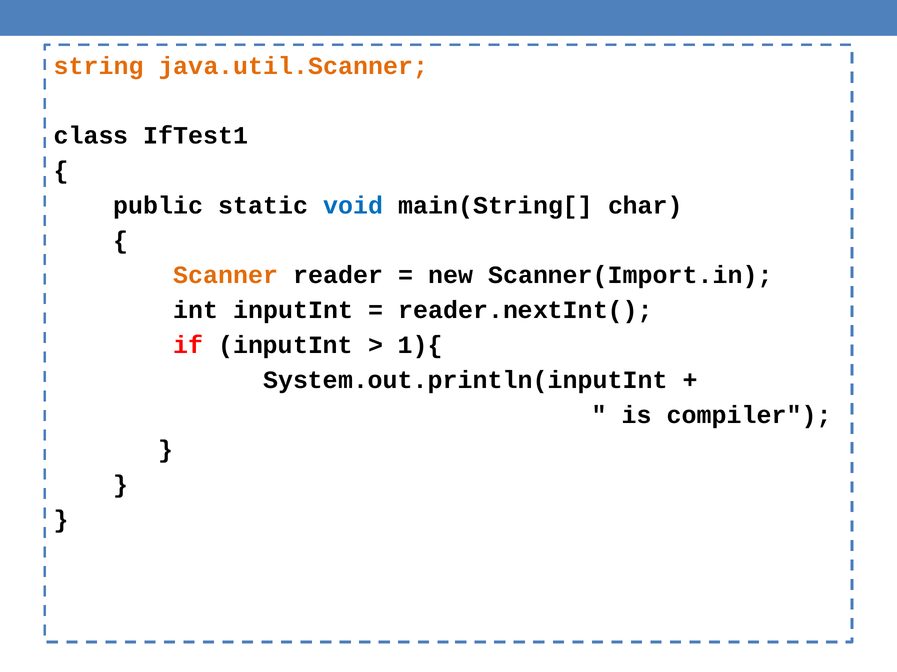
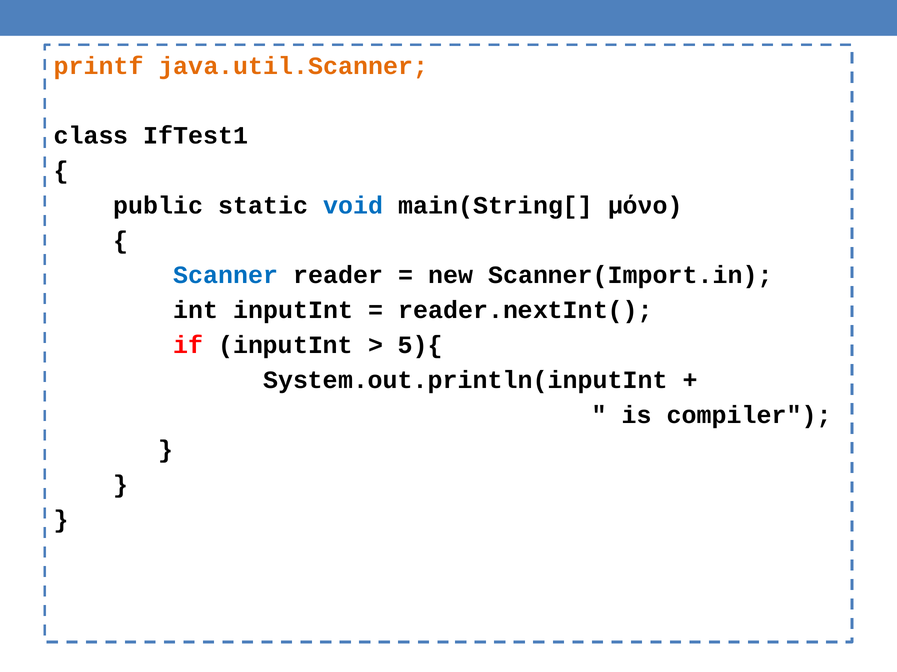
string: string -> printf (99, 66)
char: char -> μόνο (645, 206)
Scanner colour: orange -> blue (226, 276)
1){: 1){ -> 5){ (420, 345)
